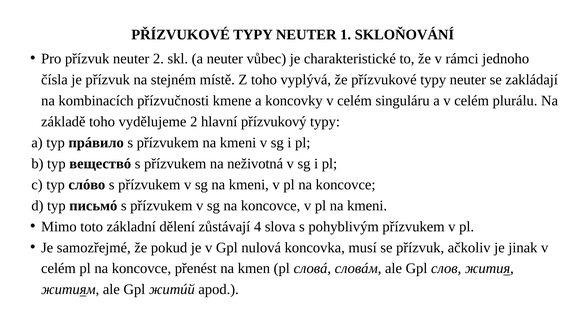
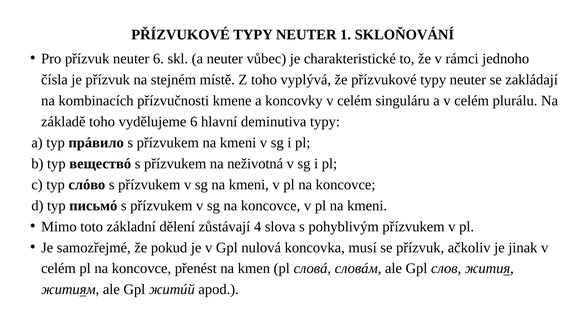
neuter 2: 2 -> 6 (158, 59)
vydělujeme 2: 2 -> 6 (194, 121)
přízvukový: přízvukový -> deminutiva (274, 121)
